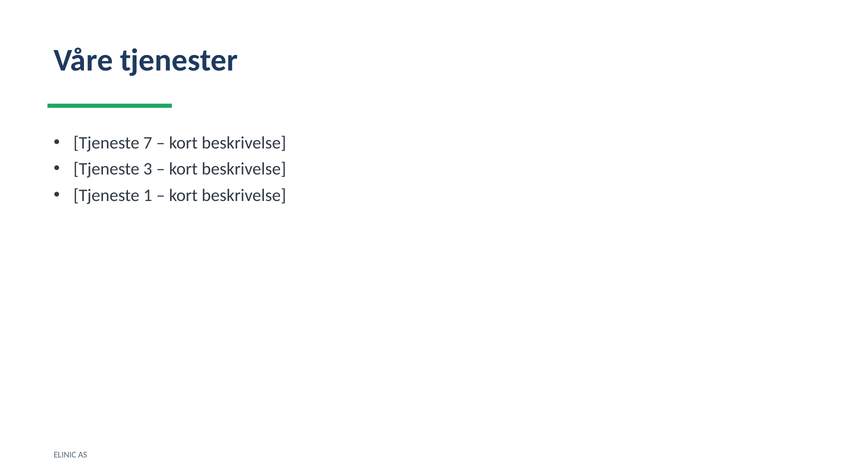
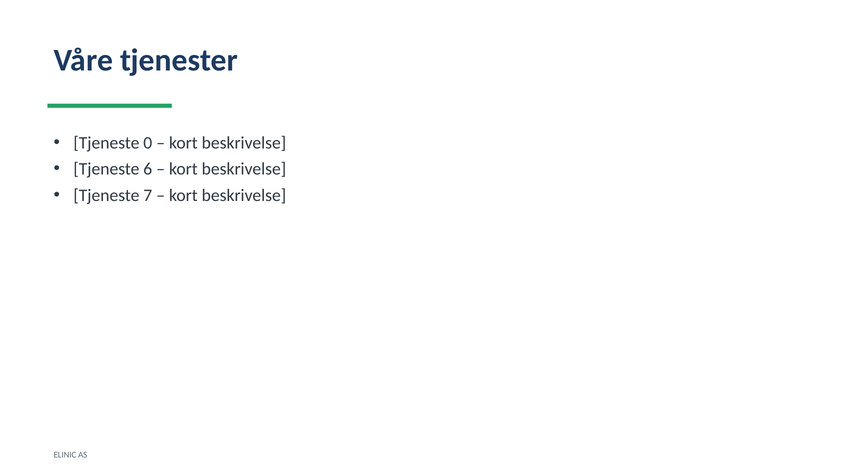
7: 7 -> 0 (148, 143)
3: 3 -> 6 (148, 169)
1: 1 -> 7 (148, 195)
